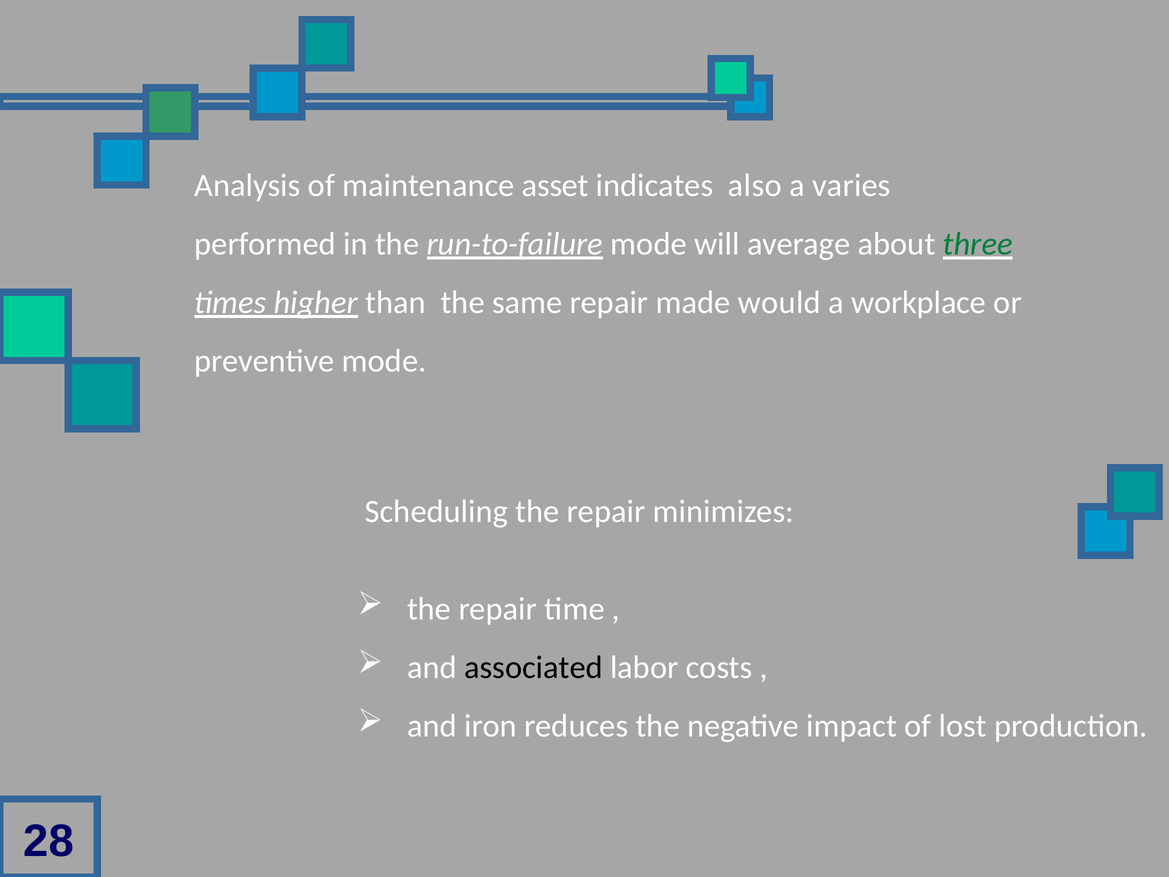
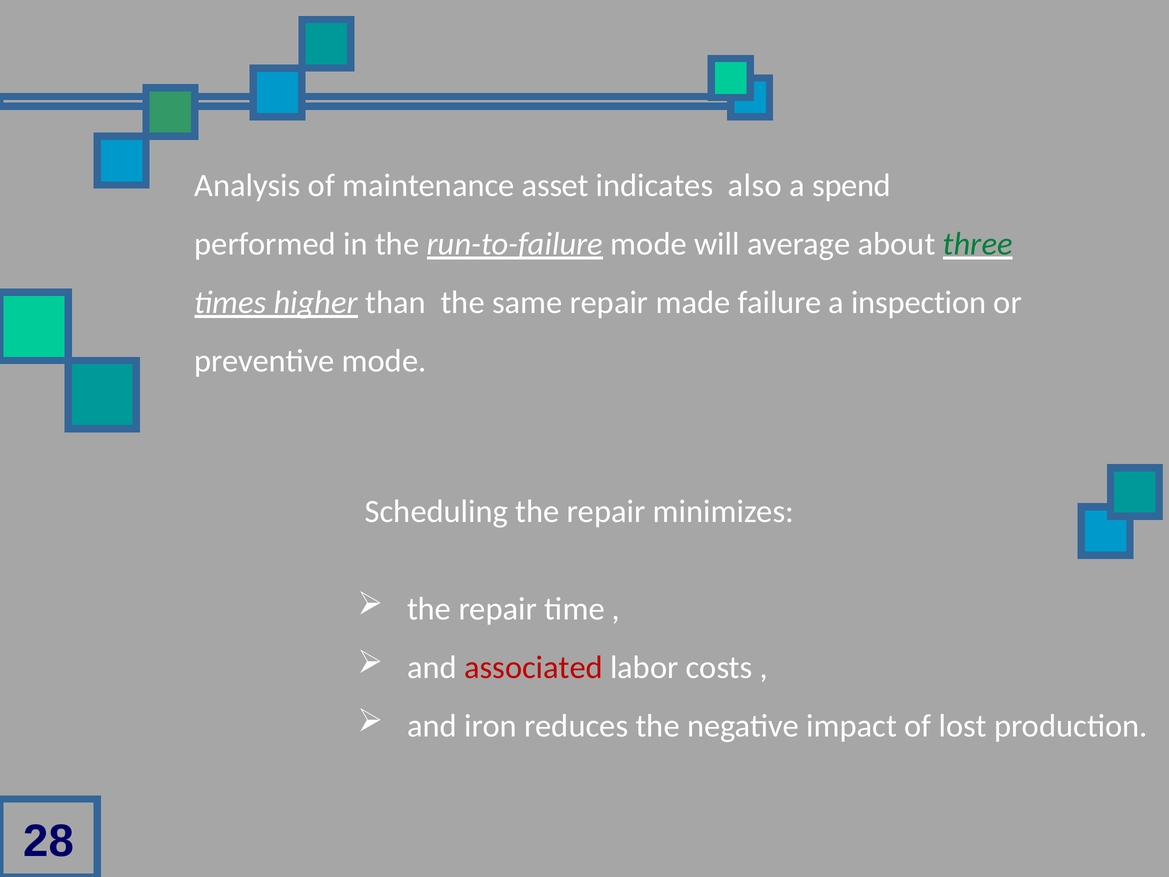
varies: varies -> spend (852, 186)
would: would -> failure (780, 303)
workplace: workplace -> inspection (919, 303)
associated colour: black -> red (533, 667)
